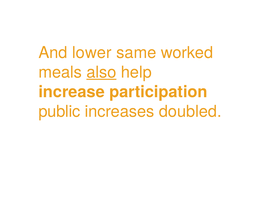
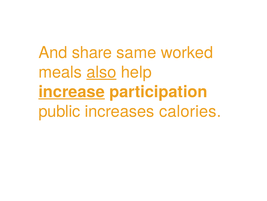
lower: lower -> share (92, 52)
increase underline: none -> present (72, 92)
doubled: doubled -> calories (190, 111)
